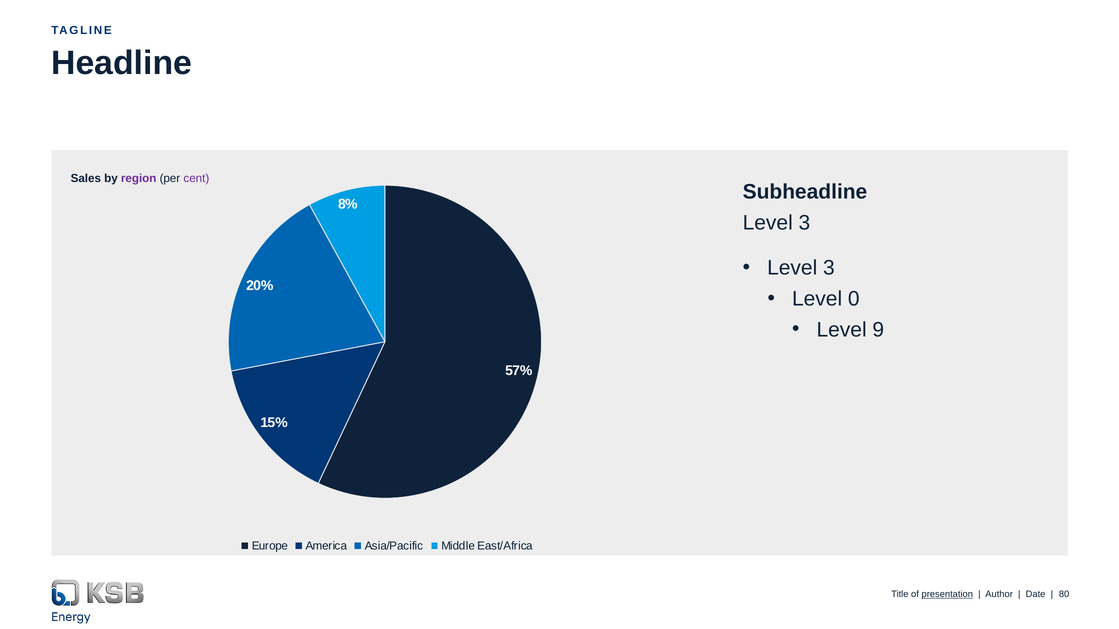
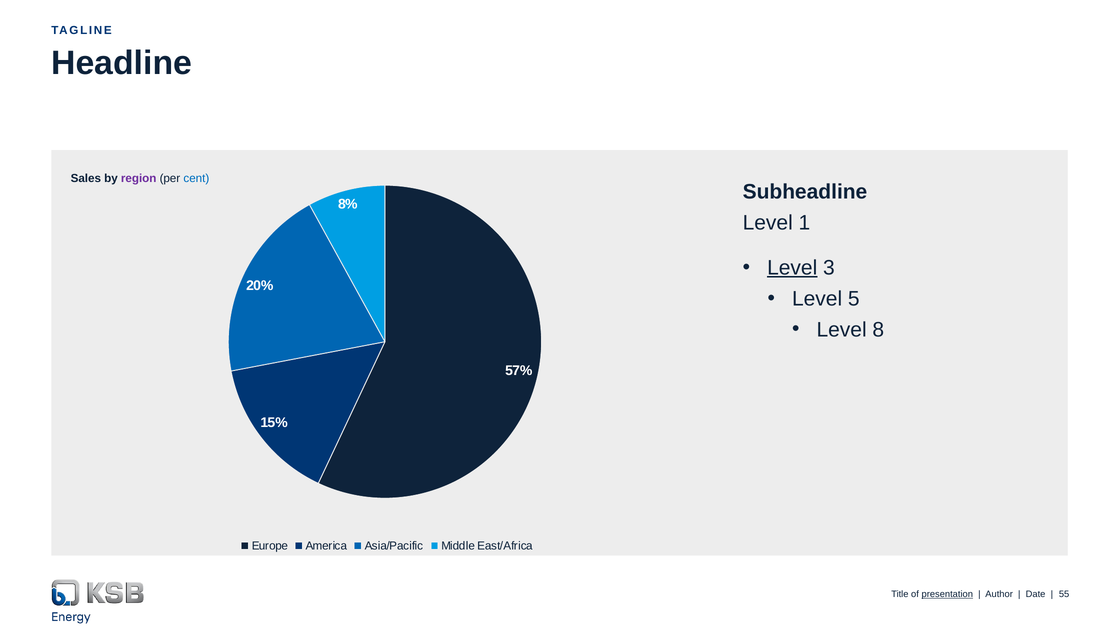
cent colour: purple -> blue (196, 179)
3: 3 -> 1 (804, 223)
Level underline: none -> present (792, 268)
0: 0 -> 5 (854, 299)
9: 9 -> 8 (878, 330)
80: 80 -> 55 (1064, 594)
